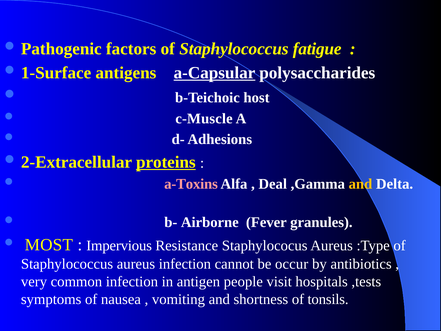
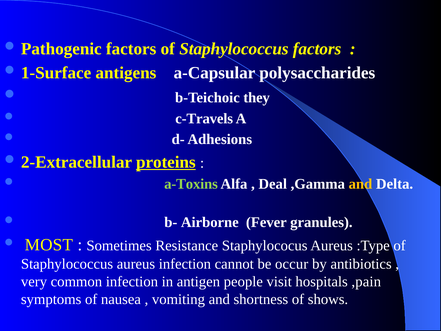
Staphylococcus fatigue: fatigue -> factors (317, 49)
a-Capsular underline: present -> none (214, 73)
host: host -> they (257, 98)
c-Muscle: c-Muscle -> c-Travels (204, 119)
a-Toxins colour: pink -> light green (191, 184)
Impervious: Impervious -> Sometimes (119, 246)
,tests: ,tests -> ,pain (366, 281)
tonsils: tonsils -> shows (328, 299)
